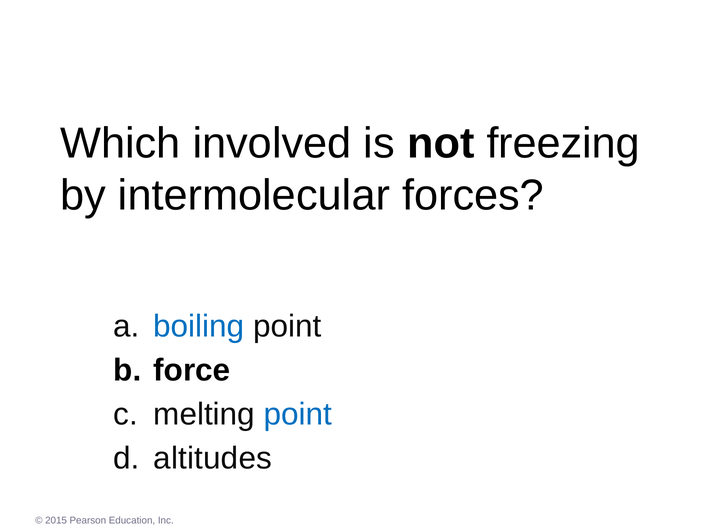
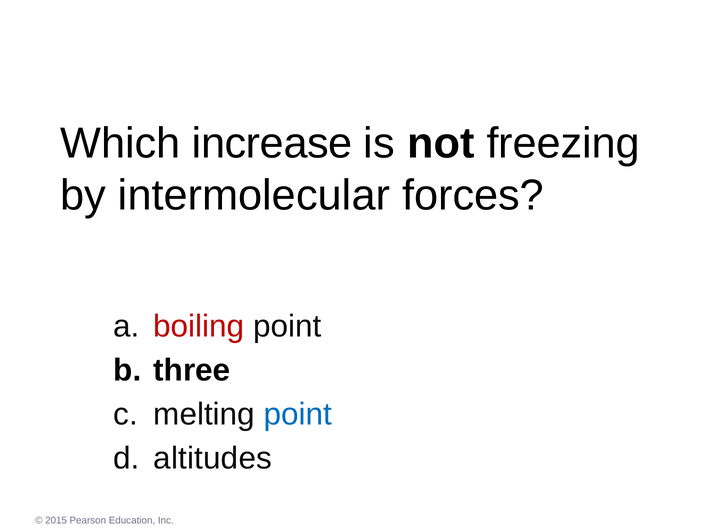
involved: involved -> increase (272, 143)
boiling colour: blue -> red (199, 326)
force: force -> three (192, 370)
